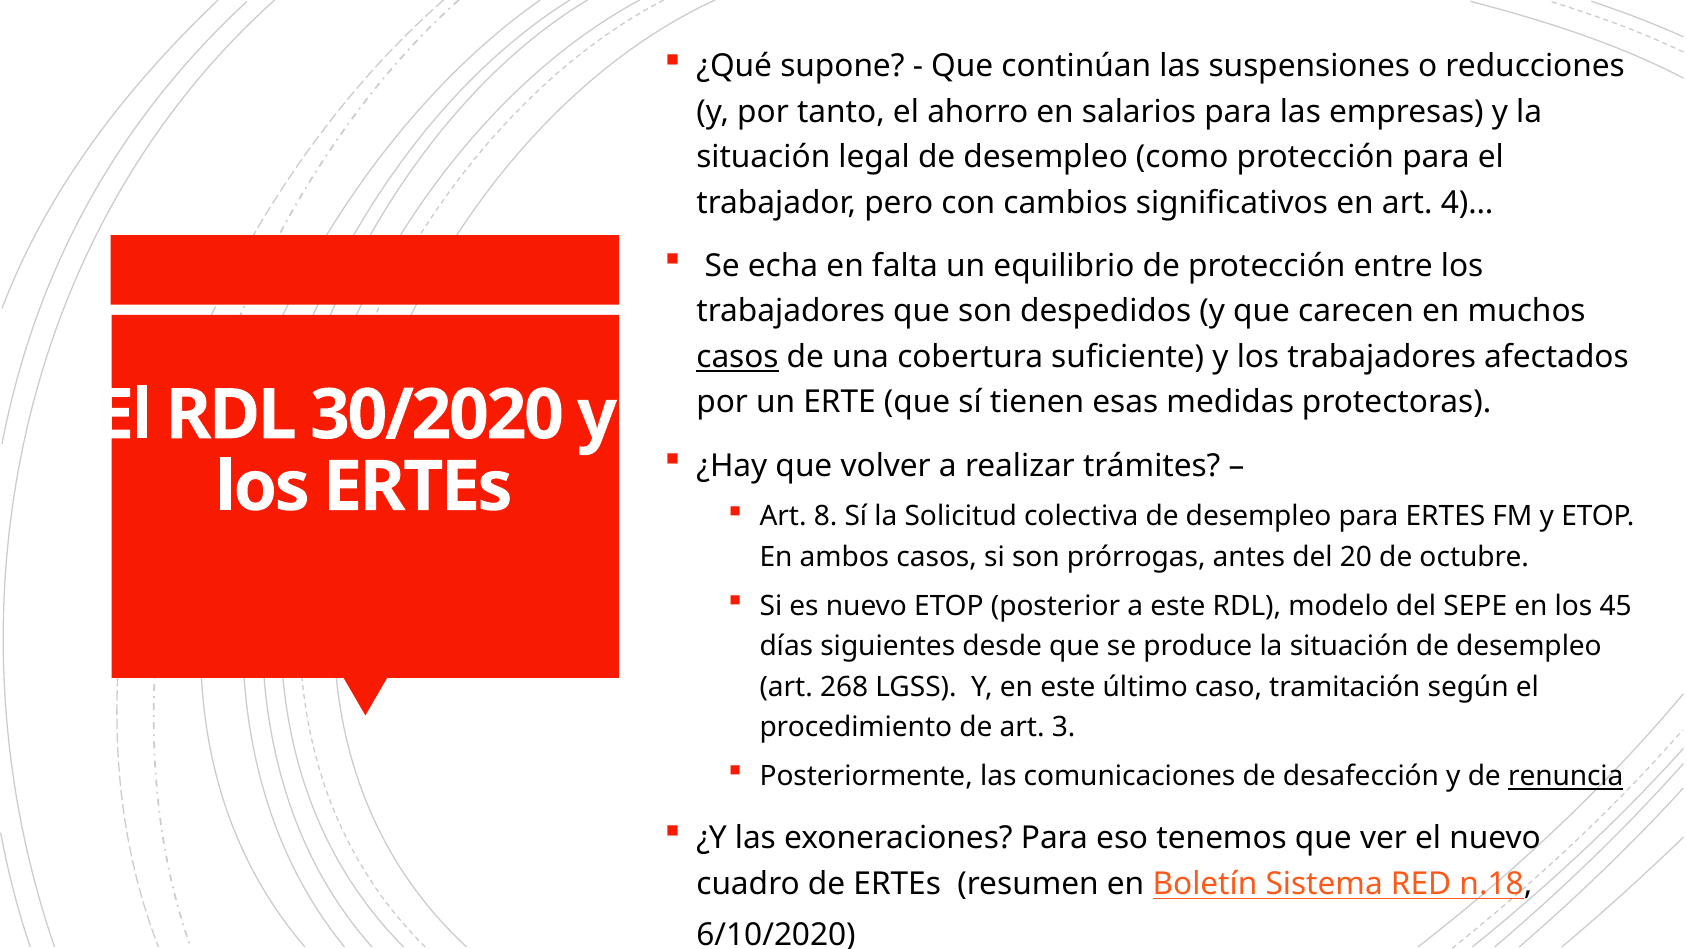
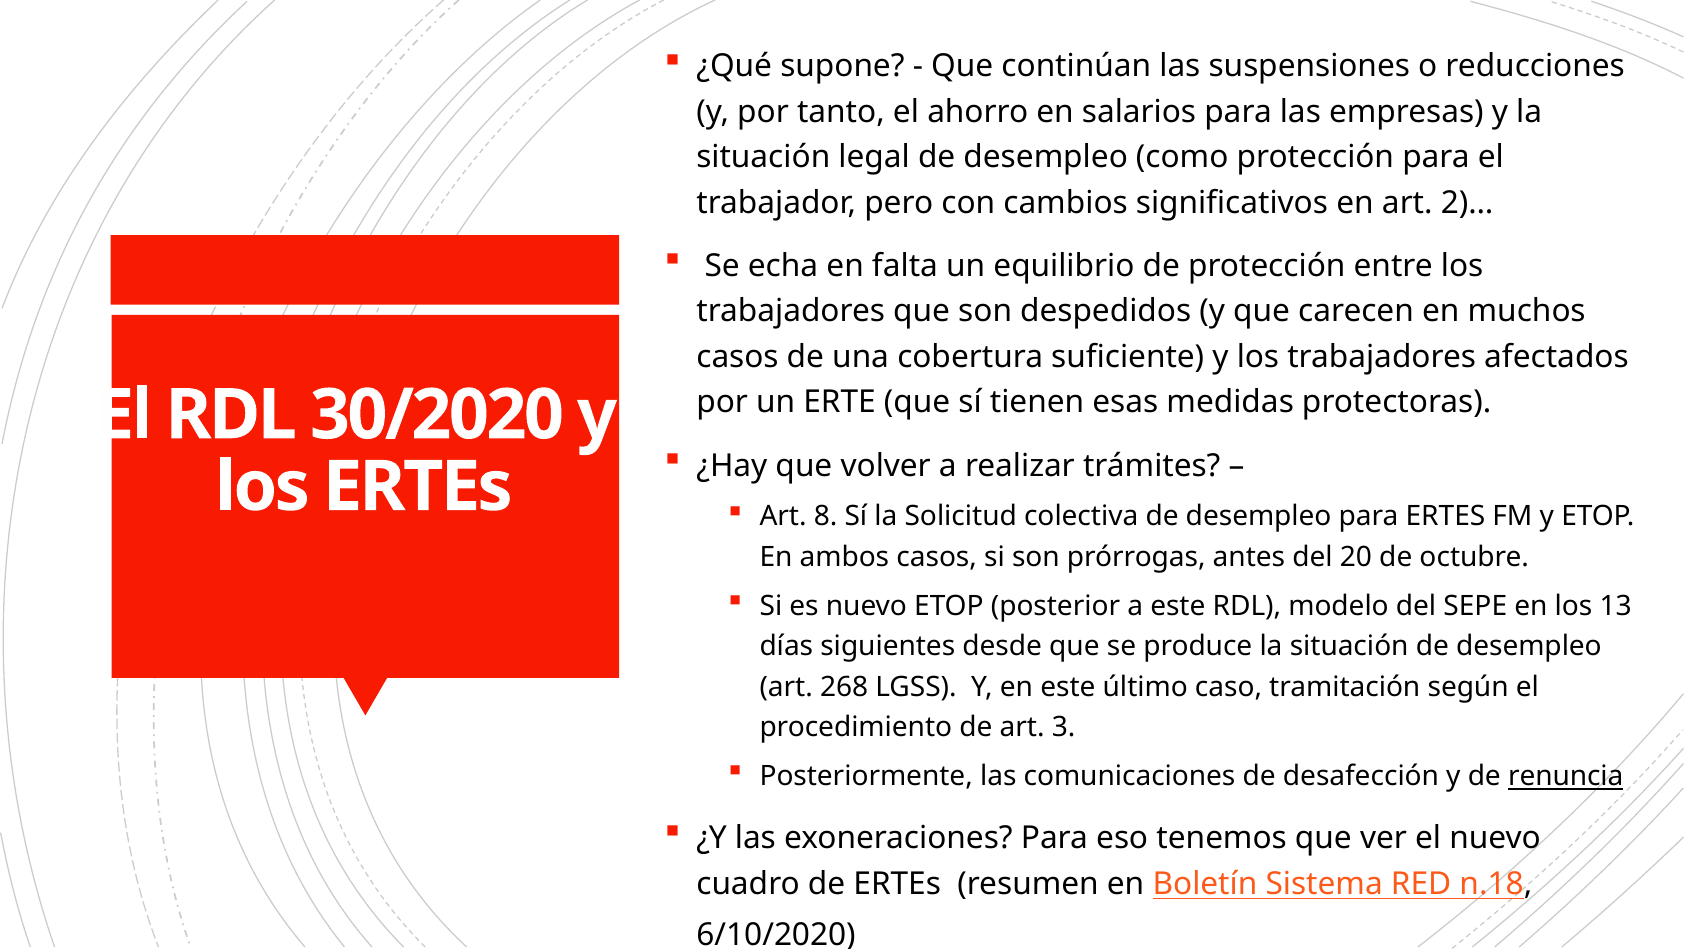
4)…: 4)… -> 2)… (1467, 203)
casos underline: present -> none (737, 357)
45: 45 -> 13 (1616, 606)
